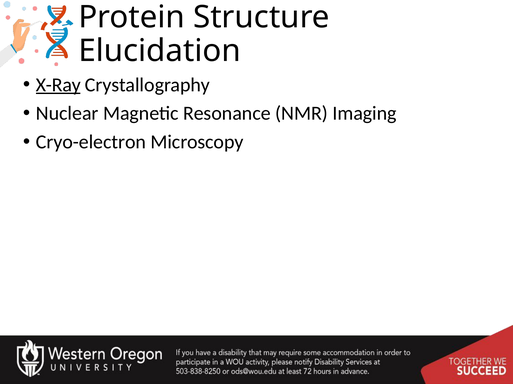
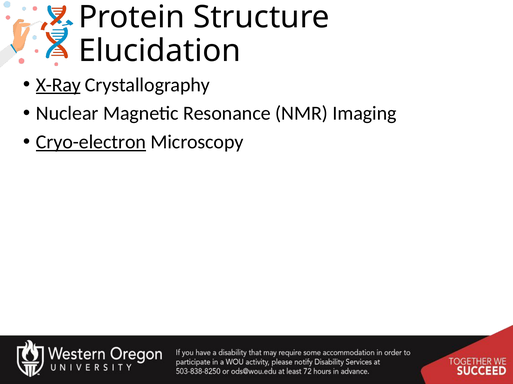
Cryo-electron underline: none -> present (91, 142)
